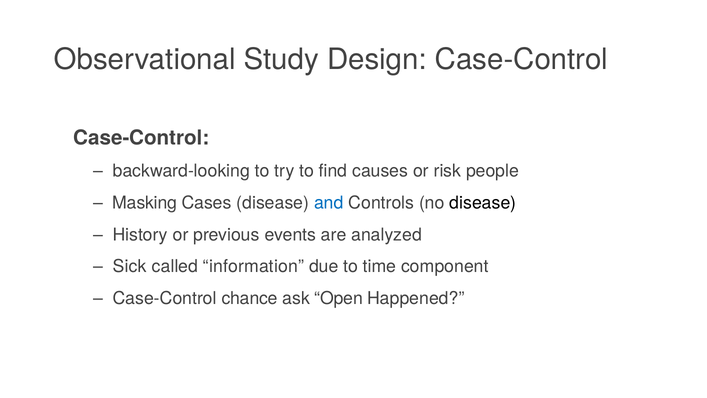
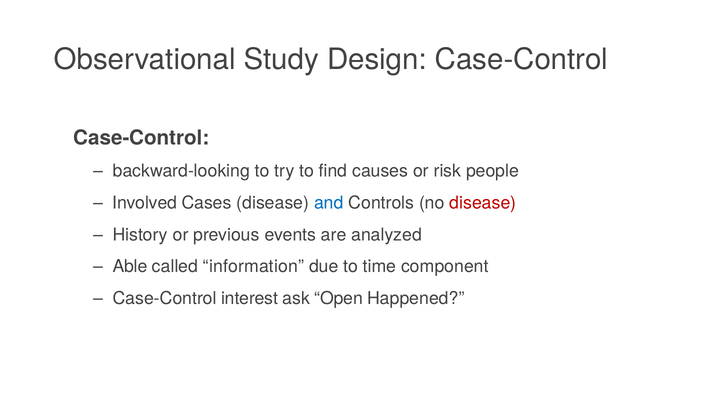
Masking: Masking -> Involved (145, 203)
disease colour: black -> red (483, 203)
Sick: Sick -> Able (130, 266)
chance: chance -> interest (250, 298)
